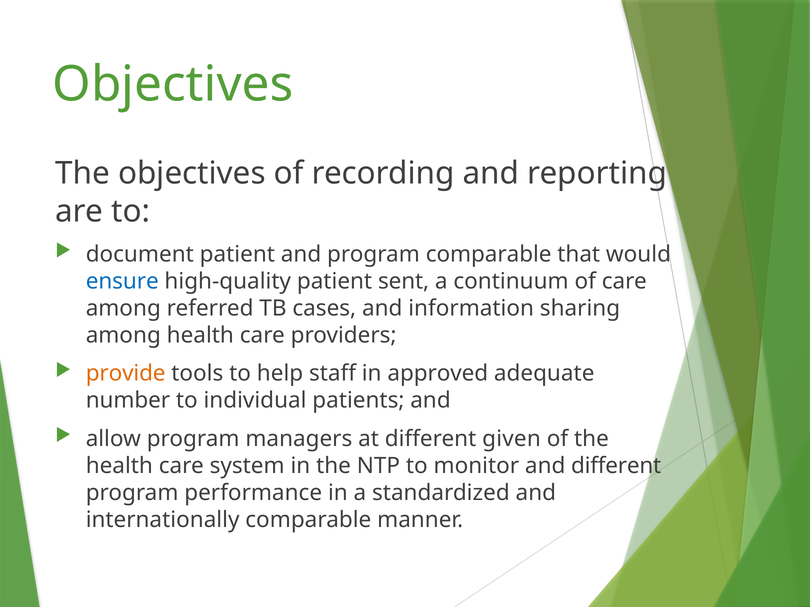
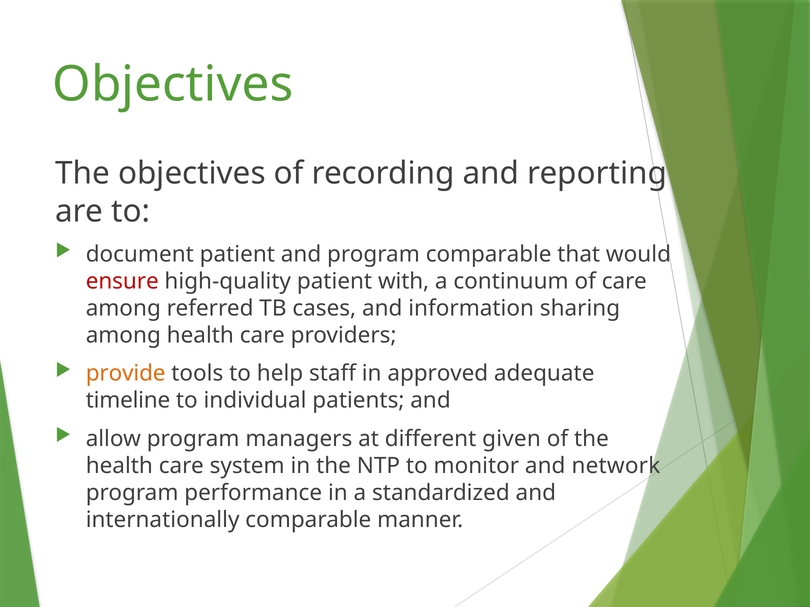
ensure colour: blue -> red (122, 282)
sent: sent -> with (404, 282)
number: number -> timeline (128, 401)
and different: different -> network (616, 466)
